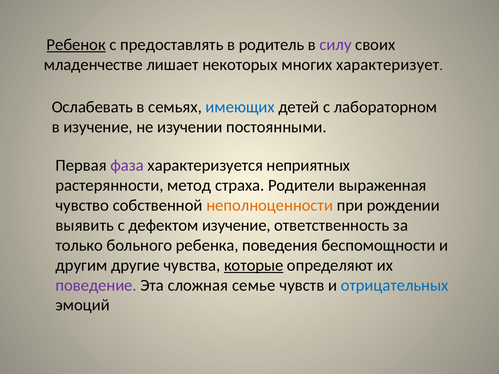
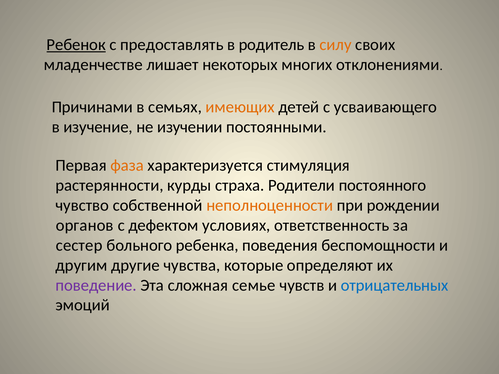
силу colour: purple -> orange (336, 45)
характеризует: характеризует -> отклонениями (388, 65)
Ослабевать: Ослабевать -> Причинами (92, 107)
имеющих colour: blue -> orange (240, 107)
лабораторном: лабораторном -> усваивающего (385, 107)
фаза colour: purple -> orange (127, 166)
неприятных: неприятных -> стимуляция (308, 166)
метод: метод -> курды (189, 186)
выраженная: выраженная -> постоянного (383, 186)
выявить: выявить -> органов (85, 226)
дефектом изучение: изучение -> условиях (236, 226)
только: только -> сестер (79, 245)
которые underline: present -> none (254, 265)
